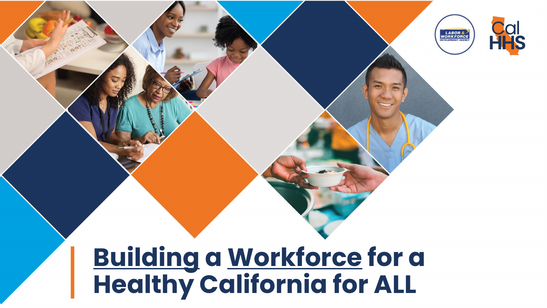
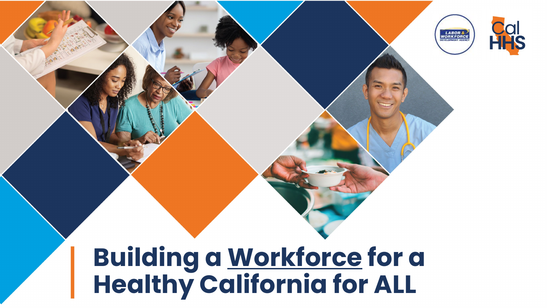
Building underline: present -> none (147, 258)
